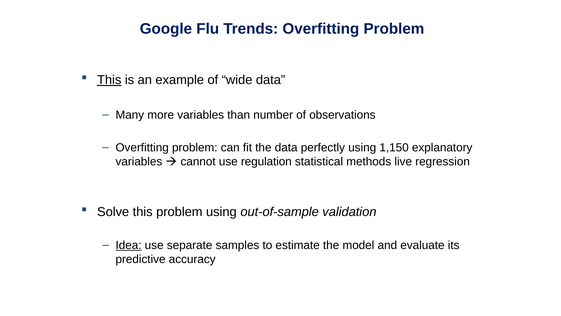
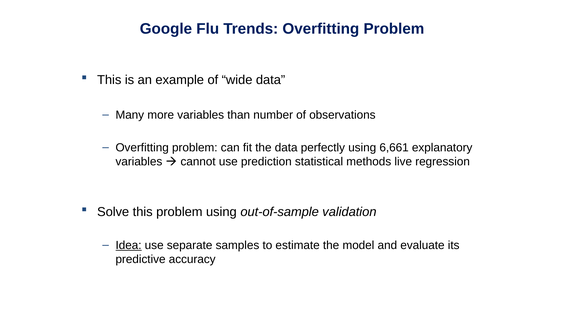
This underline: present -> none (109, 80)
1,150: 1,150 -> 6,661 (394, 148)
regulation: regulation -> prediction (266, 162)
